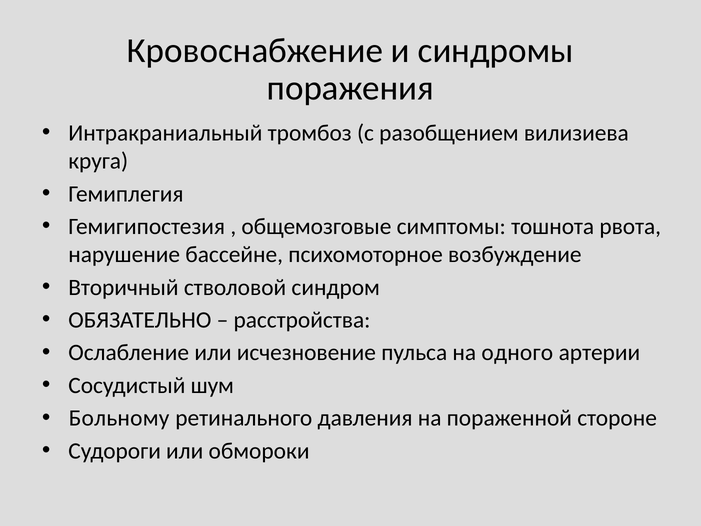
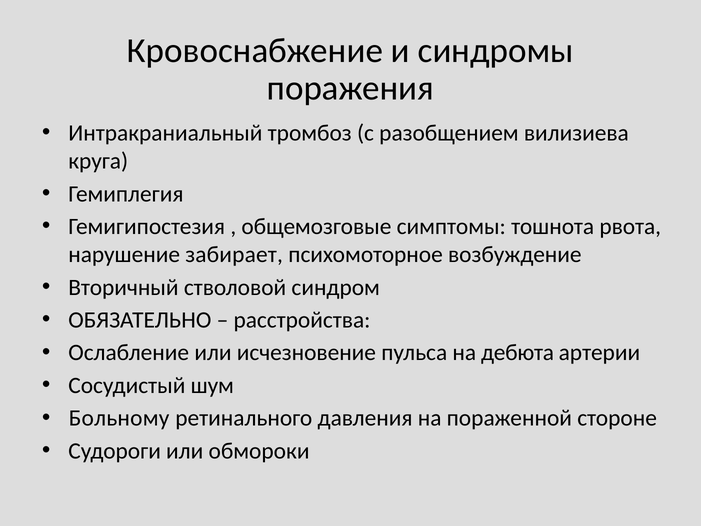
бассейне: бассейне -> забирает (234, 254)
одного: одного -> дебюта (518, 353)
